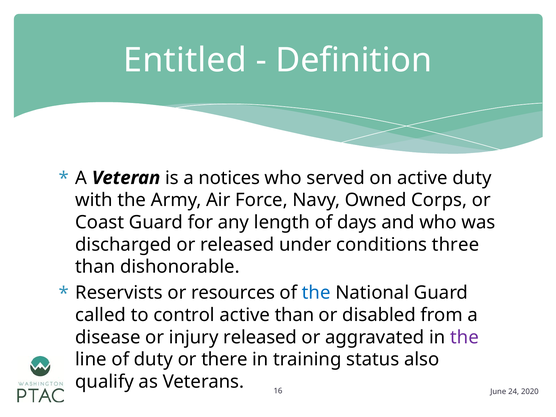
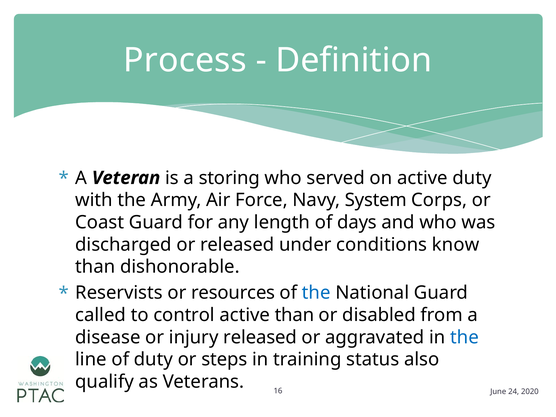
Entitled: Entitled -> Process (185, 60)
notices: notices -> storing (229, 178)
Owned: Owned -> System (376, 200)
three: three -> know (456, 245)
the colour: purple -> blue (465, 337)
there: there -> steps (224, 360)
